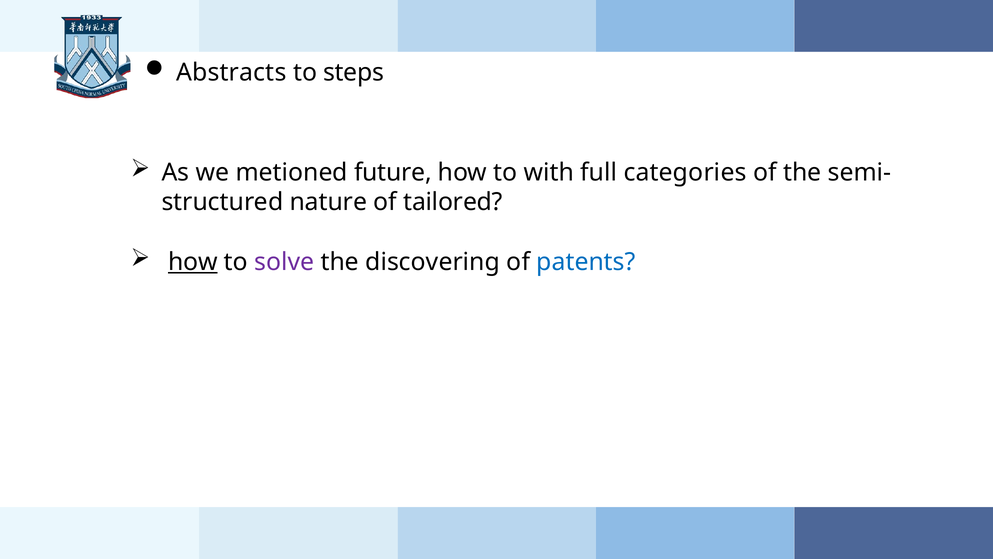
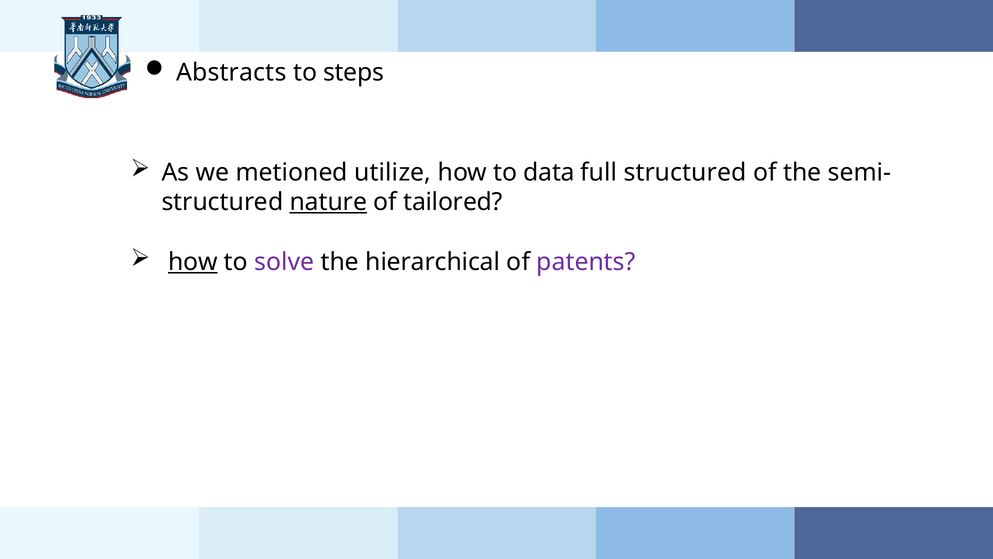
future: future -> utilize (393, 172)
with: with -> data (549, 172)
full categories: categories -> structured (685, 172)
nature underline: none -> present (328, 202)
discovering: discovering -> hierarchical (433, 262)
patents colour: blue -> purple (586, 262)
